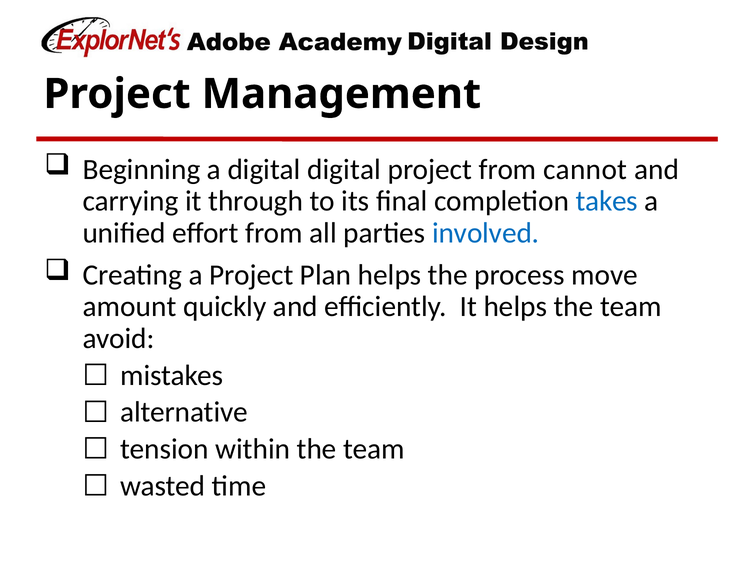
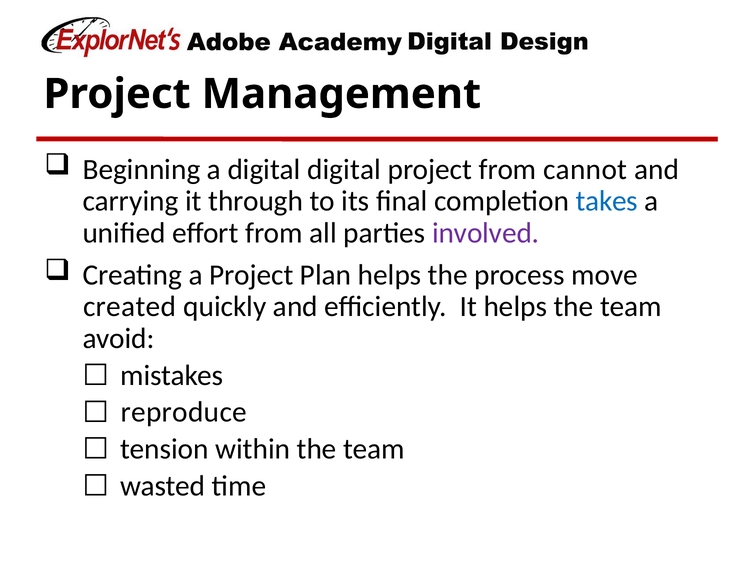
involved colour: blue -> purple (486, 233)
amount: amount -> created (130, 307)
alternative: alternative -> reproduce (184, 412)
